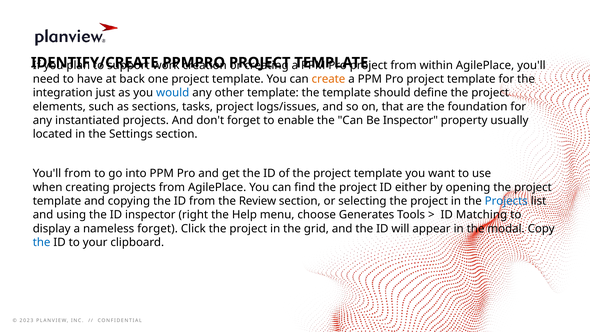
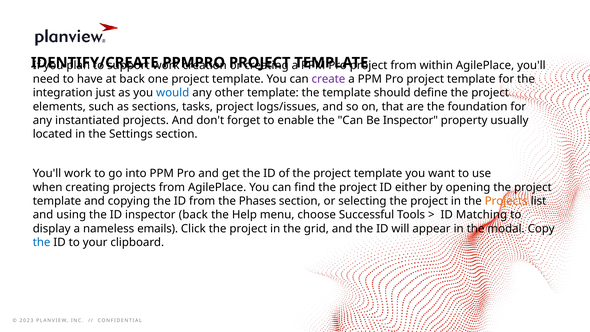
create colour: orange -> purple (328, 79)
You'll from: from -> work (78, 173)
Review: Review -> Phases (258, 201)
Projects colour: blue -> orange (506, 201)
inspector right: right -> back (193, 215)
Generates: Generates -> Successful (367, 215)
nameless forget: forget -> emails (158, 229)
